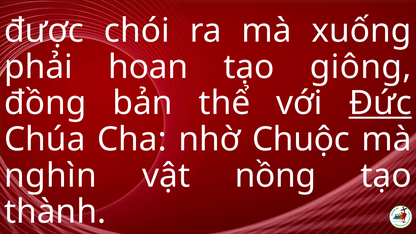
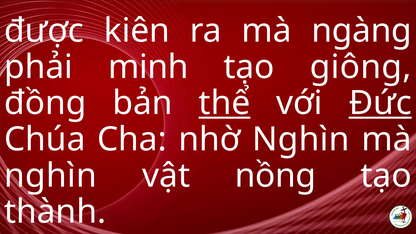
chói: chói -> kiên (137, 31)
xuống: xuống -> ngàng (362, 31)
hoan: hoan -> minh (148, 67)
thể underline: none -> present (224, 103)
nhờ Chuộc: Chuộc -> Nghìn (301, 139)
